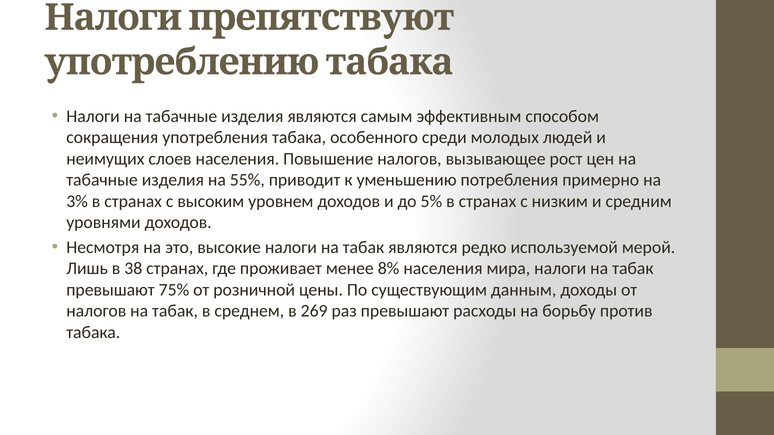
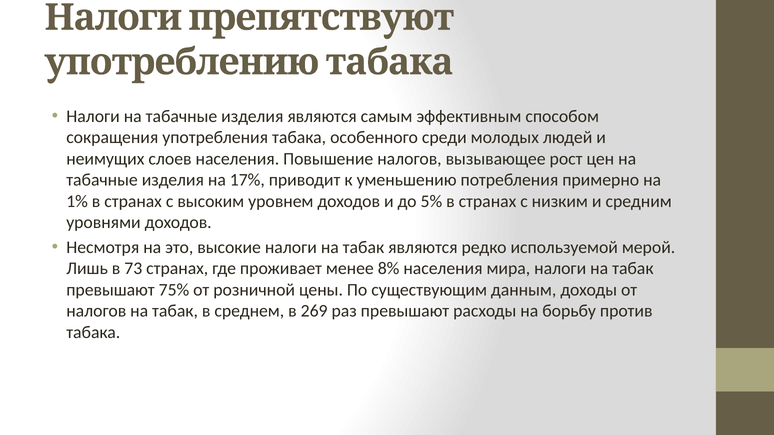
55%: 55% -> 17% (247, 180)
3%: 3% -> 1% (77, 201)
38: 38 -> 73 (133, 269)
